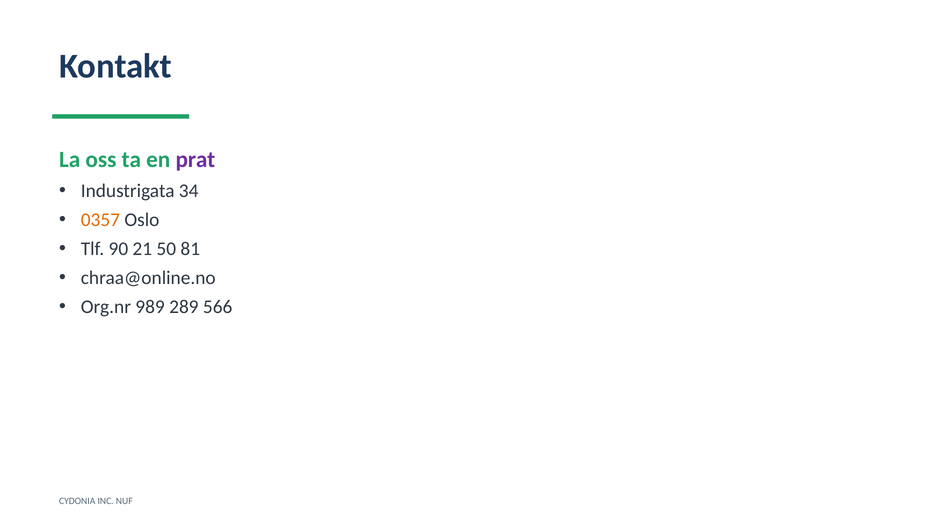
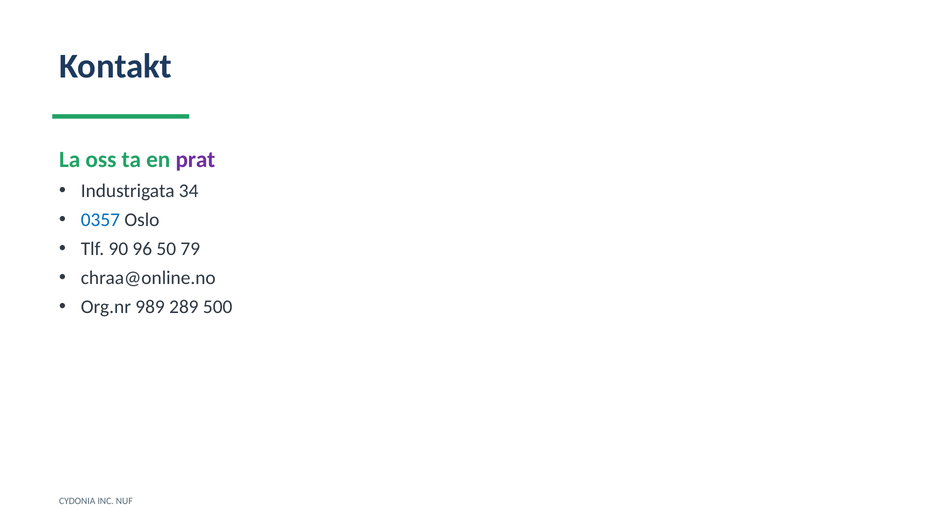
0357 colour: orange -> blue (100, 220)
21: 21 -> 96 (142, 249)
81: 81 -> 79 (190, 249)
566: 566 -> 500 (218, 307)
